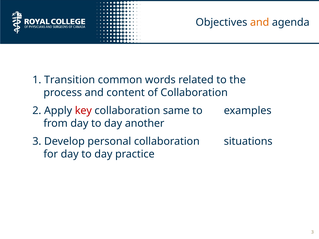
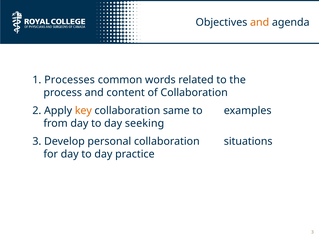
Transition: Transition -> Processes (70, 80)
key colour: red -> orange (83, 111)
another: another -> seeking (145, 124)
